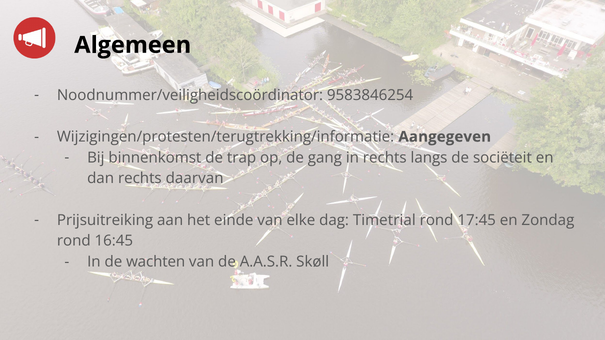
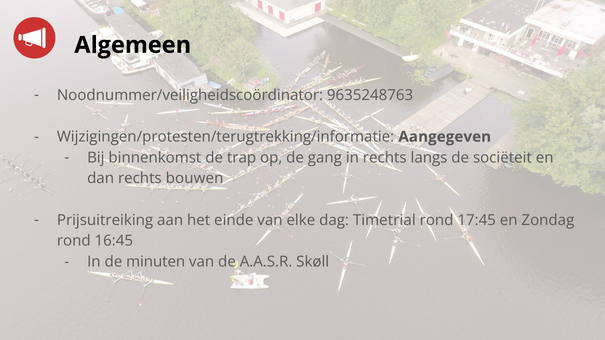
9583846254: 9583846254 -> 9635248763 (370, 95)
daarvan: daarvan -> bouwen (195, 179)
wachten: wachten -> minuten (156, 262)
